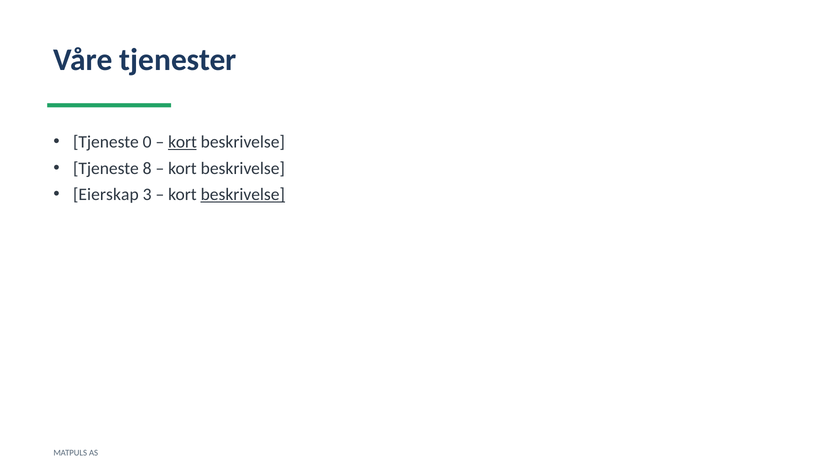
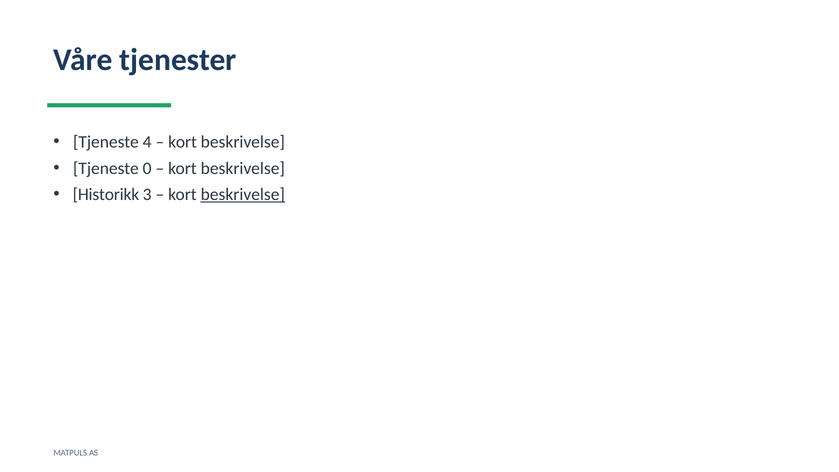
0: 0 -> 4 (147, 142)
kort underline: present -> none (183, 142)
8: 8 -> 0 (147, 168)
Eierskap: Eierskap -> Historikk (106, 195)
